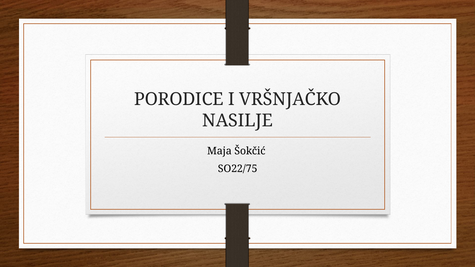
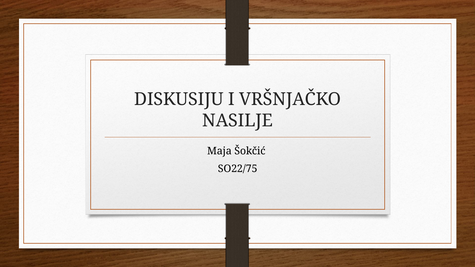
PORODICE: PORODICE -> DISKUSIJU (179, 99)
